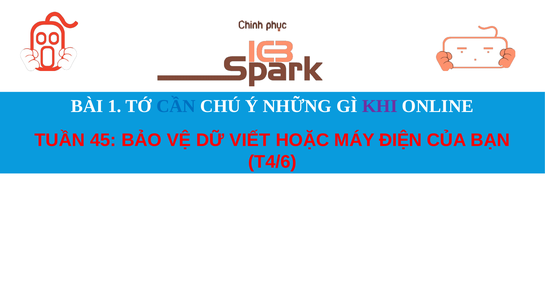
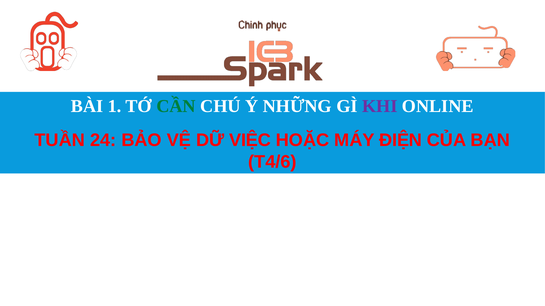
CẦN colour: blue -> green (176, 106)
45: 45 -> 24 (103, 140)
VIẾT: VIẾT -> VIỆC (250, 140)
